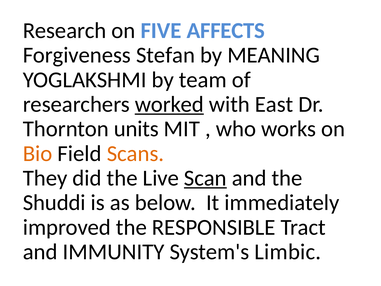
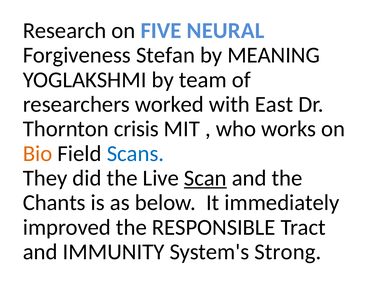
AFFECTS: AFFECTS -> NEURAL (226, 31)
worked underline: present -> none (169, 104)
units: units -> crisis (136, 129)
Scans colour: orange -> blue (135, 153)
Shuddi: Shuddi -> Chants (54, 203)
Limbic: Limbic -> Strong (288, 252)
